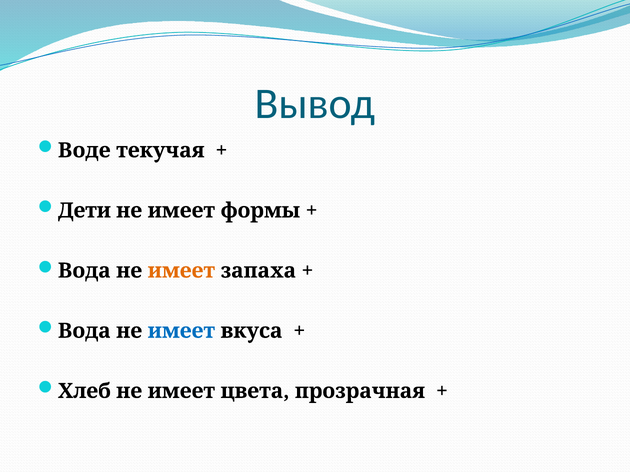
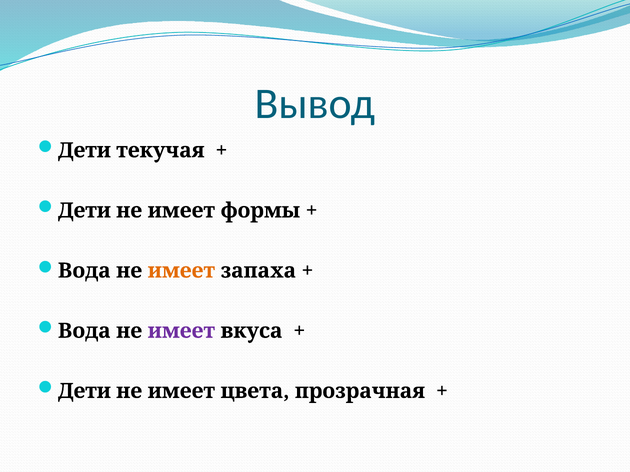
Воде: Воде -> Дети (84, 151)
имеет colour: blue -> purple (181, 331)
Хлеб: Хлеб -> Дети (84, 391)
